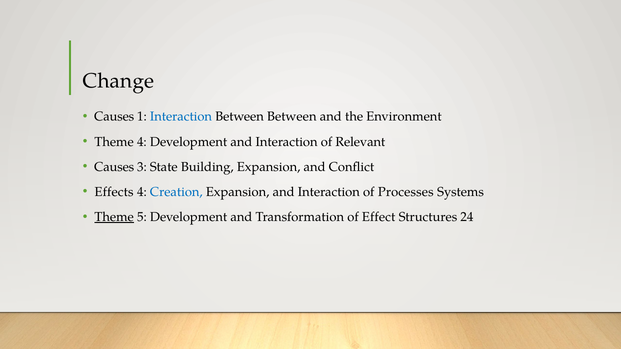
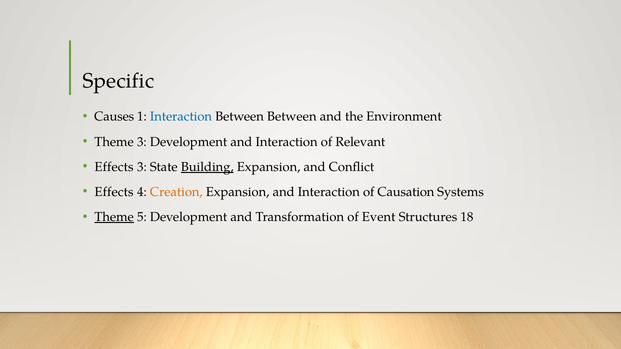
Change: Change -> Specific (119, 81)
Theme 4: 4 -> 3 (142, 142)
Causes: Causes -> Effects (114, 167)
Building underline: none -> present (207, 167)
Creation colour: blue -> orange (176, 192)
Processes: Processes -> Causation (406, 192)
Effect: Effect -> Event (379, 217)
24: 24 -> 18 (467, 217)
